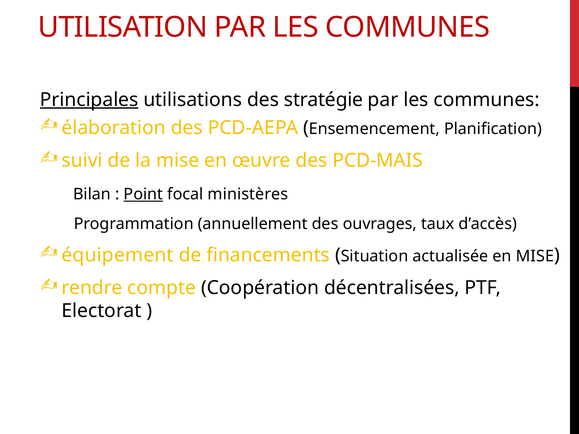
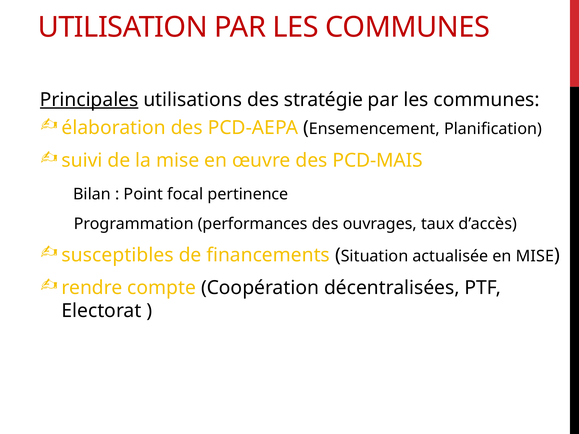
Point underline: present -> none (143, 194)
ministères: ministères -> pertinence (248, 194)
annuellement: annuellement -> performances (253, 224)
équipement: équipement -> susceptibles (118, 255)
